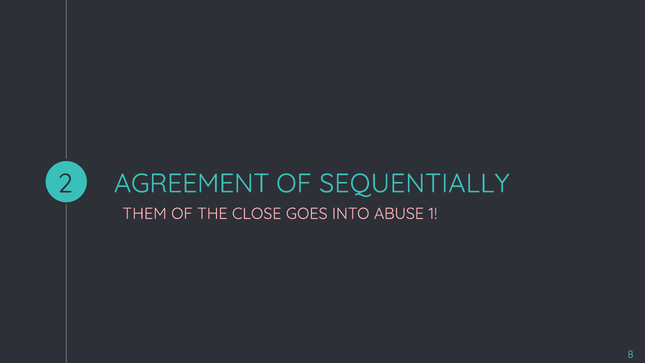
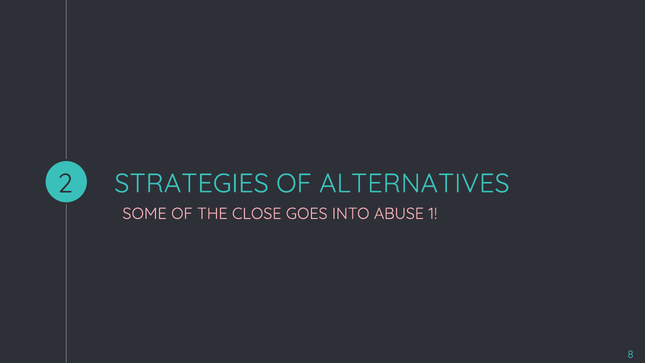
AGREEMENT: AGREEMENT -> STRATEGIES (192, 183)
SEQUENTIALLY: SEQUENTIALLY -> ALTERNATIVES (414, 183)
THEM: THEM -> SOME (145, 214)
